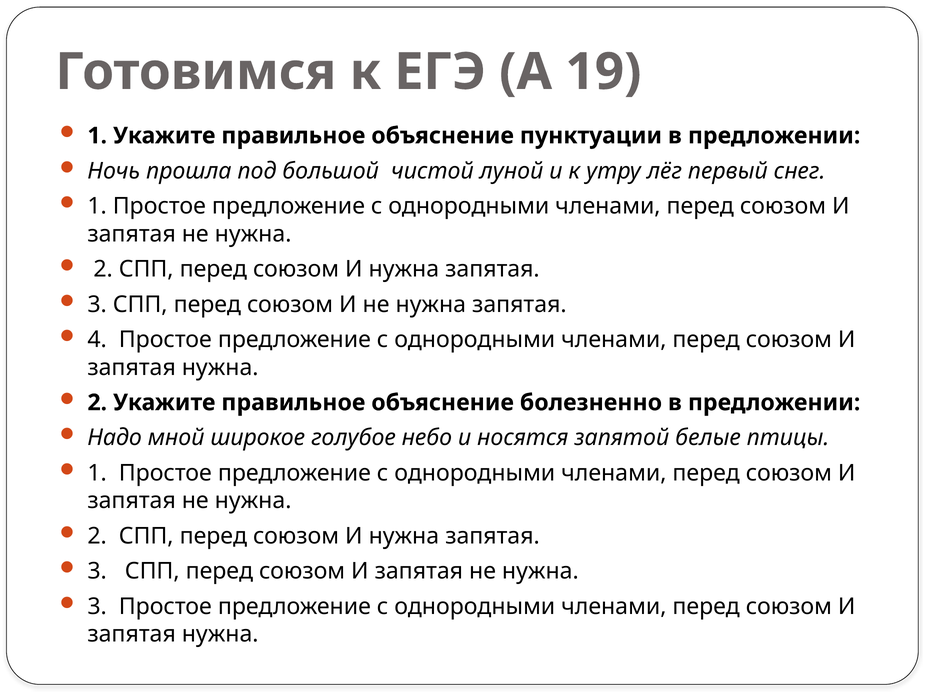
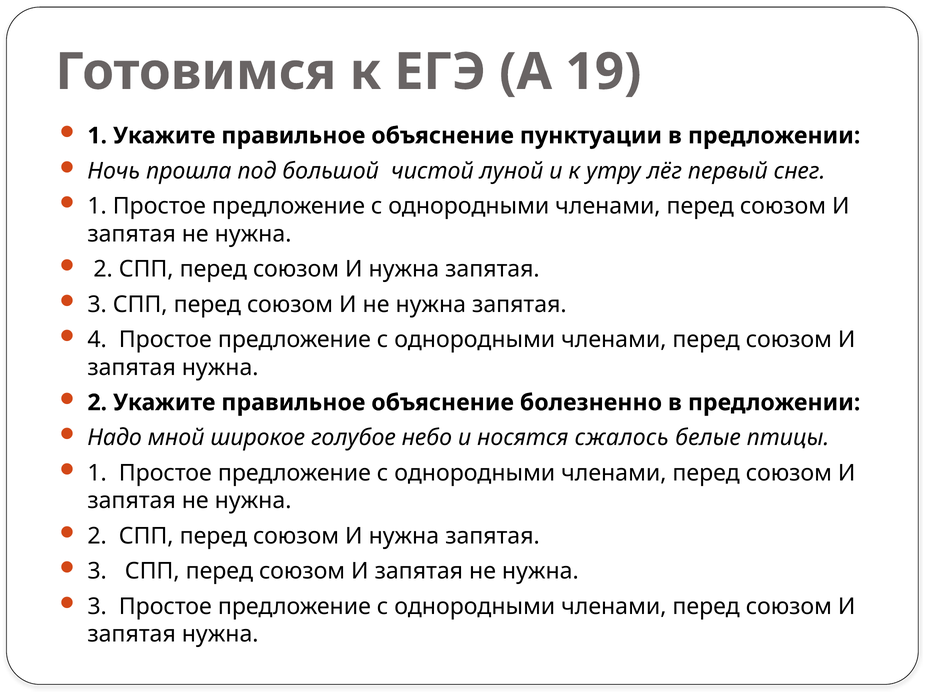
запятой: запятой -> сжалось (622, 438)
